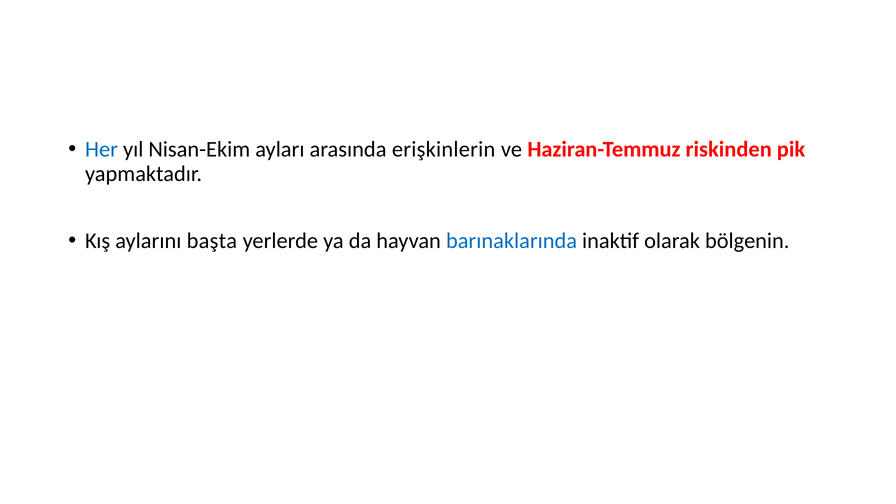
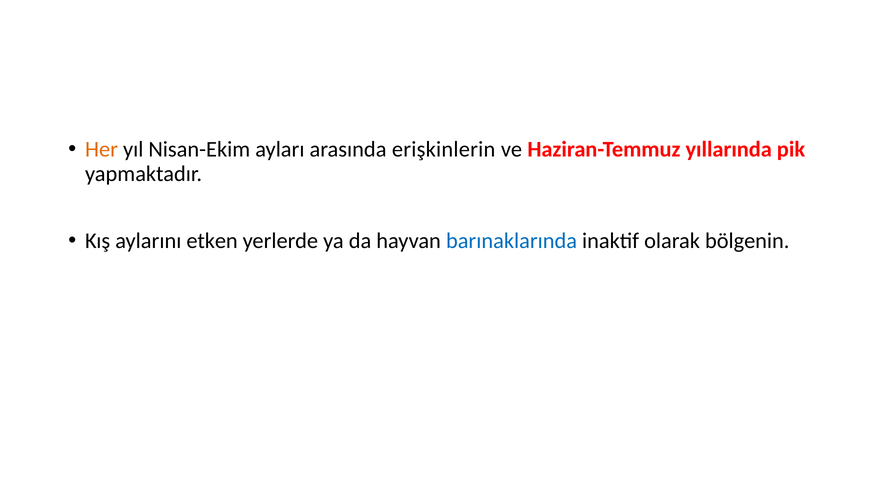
Her colour: blue -> orange (102, 149)
riskinden: riskinden -> yıllarında (729, 149)
başta: başta -> etken (212, 241)
